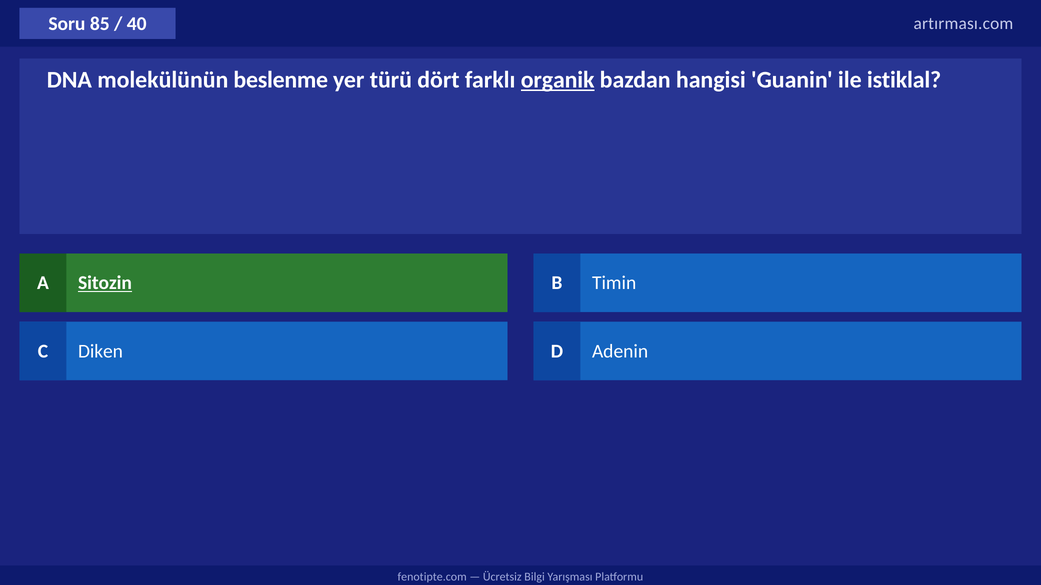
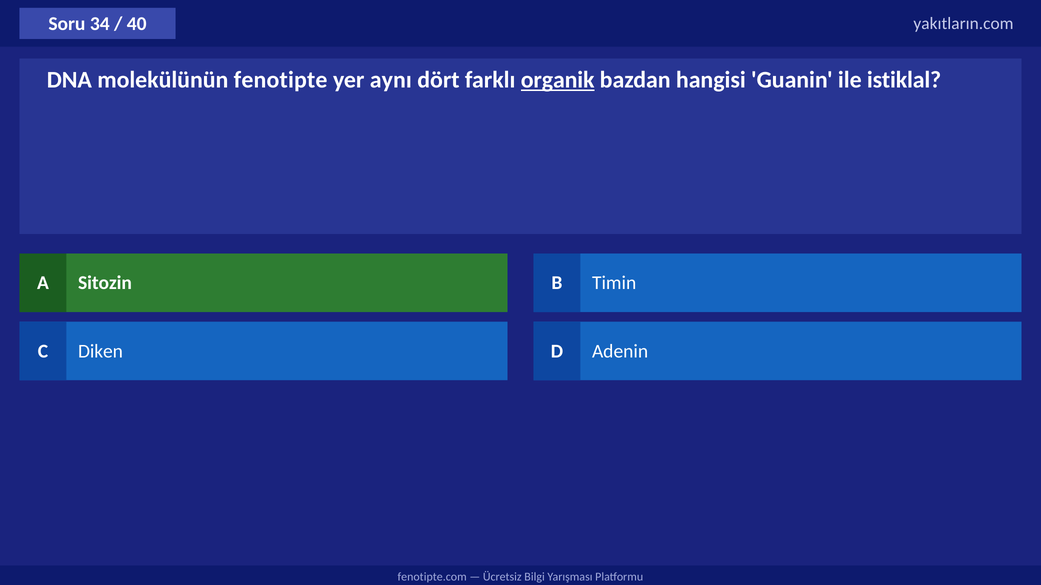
85: 85 -> 34 (100, 24)
artırması.com: artırması.com -> yakıtların.com (963, 24)
beslenme: beslenme -> fenotipte (281, 80)
türü: türü -> aynı (391, 80)
Sitozin underline: present -> none (105, 283)
